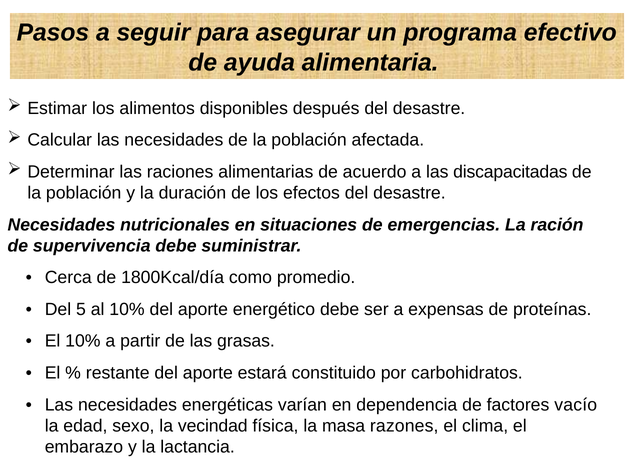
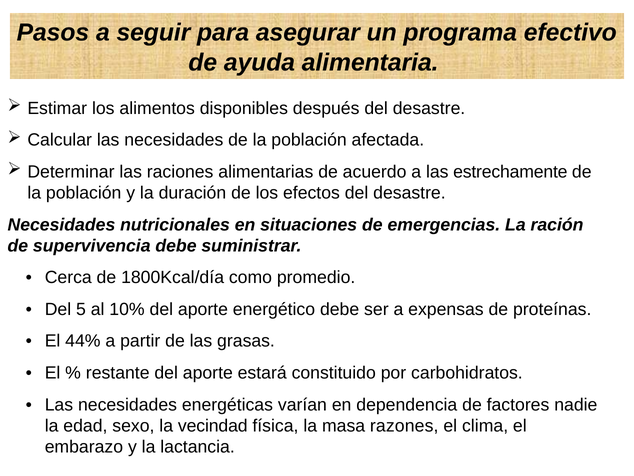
discapacitadas: discapacitadas -> estrechamente (510, 172)
El 10%: 10% -> 44% (83, 341)
vacío: vacío -> nadie (576, 404)
